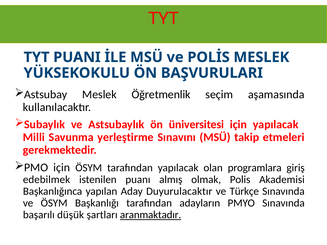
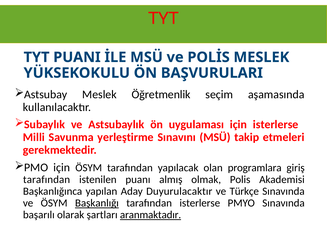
üniversitesi: üniversitesi -> uygulaması (196, 125)
için yapılacak: yapılacak -> isterlerse (276, 125)
edebilmek: edebilmek -> tarafından (47, 180)
Başkanlığı underline: none -> present (97, 203)
tarafından adayların: adayların -> isterlerse (200, 203)
düşük: düşük -> olarak (71, 215)
